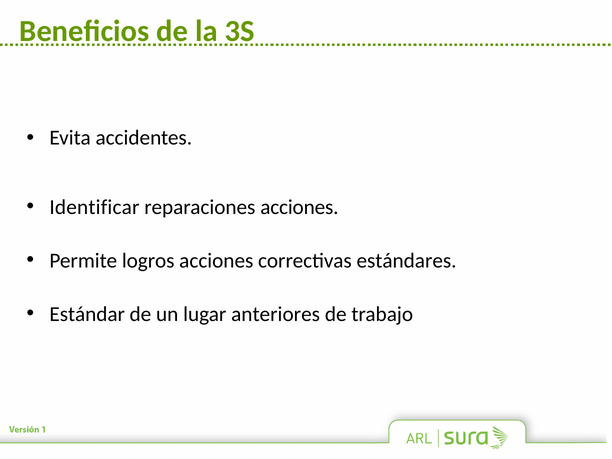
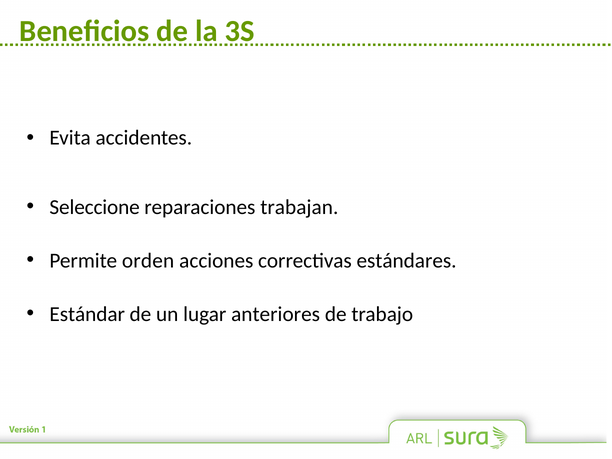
Identificar: Identificar -> Seleccione (95, 207)
reparaciones acciones: acciones -> trabajan (299, 207)
logros: logros -> orden (148, 261)
